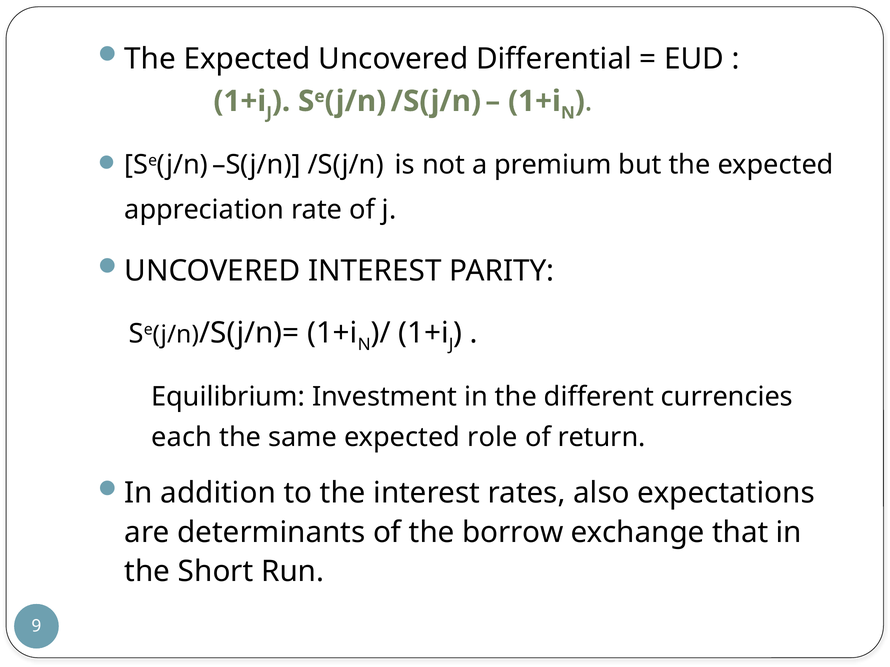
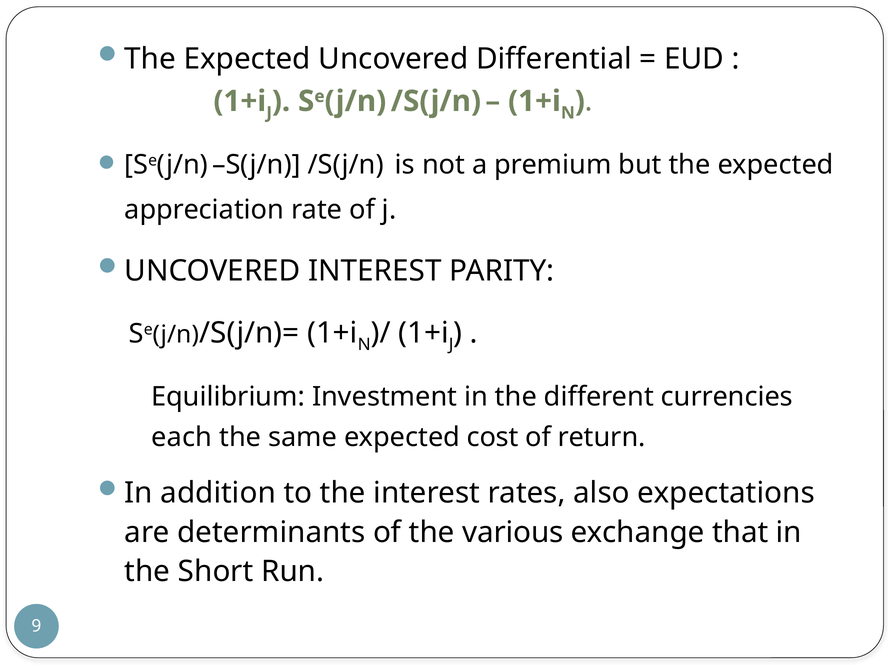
role: role -> cost (493, 438)
borrow: borrow -> various (513, 533)
